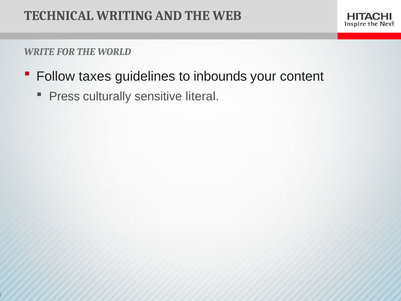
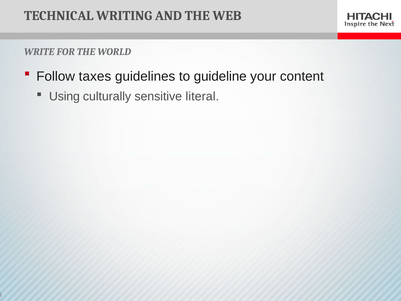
inbounds: inbounds -> guideline (220, 76)
Press: Press -> Using (64, 96)
